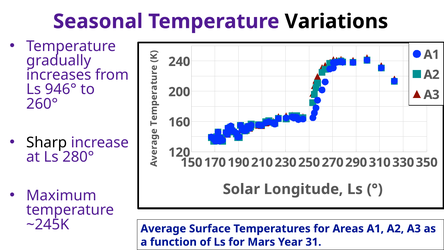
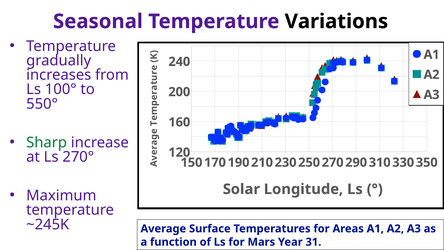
946°: 946° -> 100° (61, 89)
260°: 260° -> 550° (42, 104)
Sharp colour: black -> green (47, 142)
280°: 280° -> 270° (78, 157)
